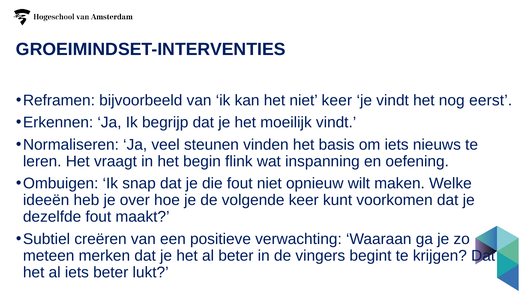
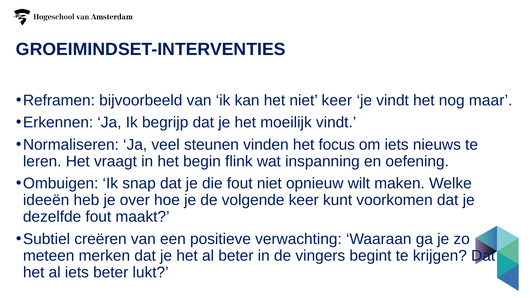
eerst: eerst -> maar (491, 100)
basis: basis -> focus (337, 145)
